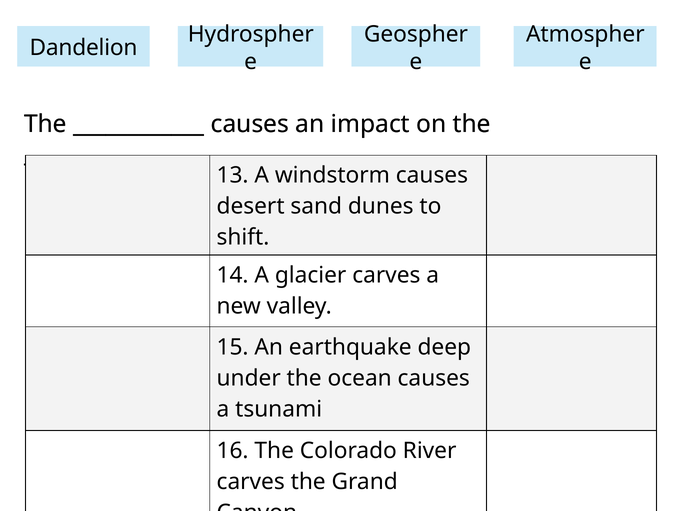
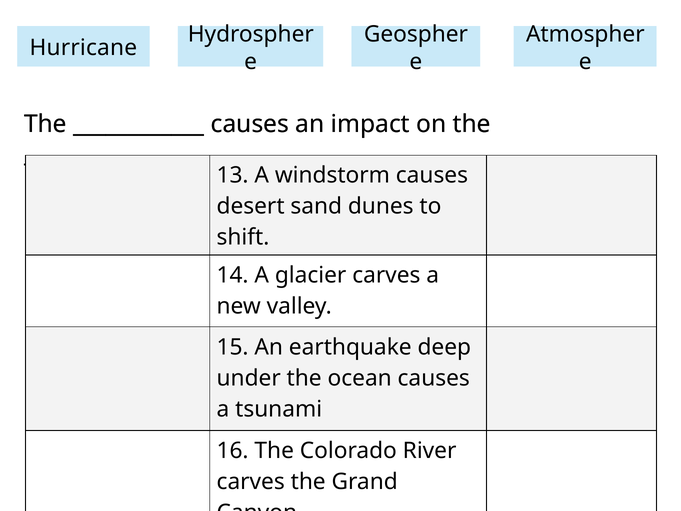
Dandelion: Dandelion -> Hurricane (83, 48)
